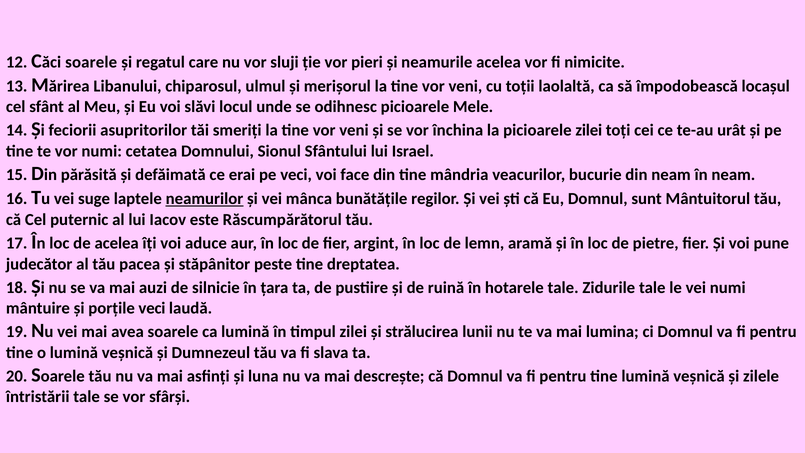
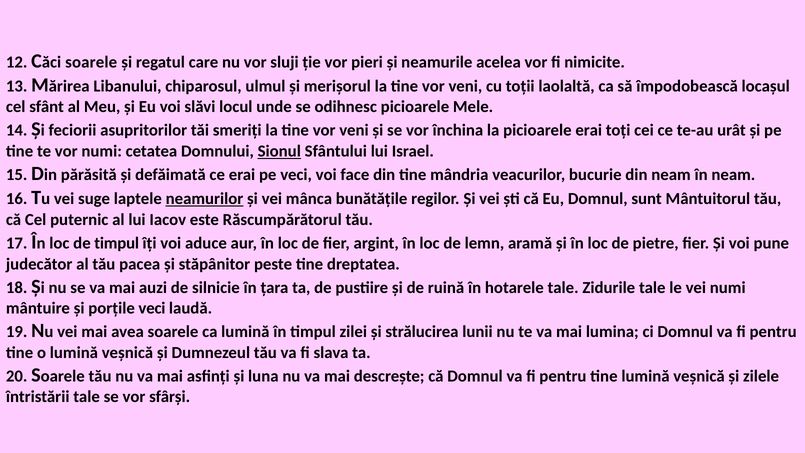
picioarele zilei: zilei -> erai (589, 130)
Sionul underline: none -> present (279, 151)
de acelea: acelea -> timpul (117, 243)
